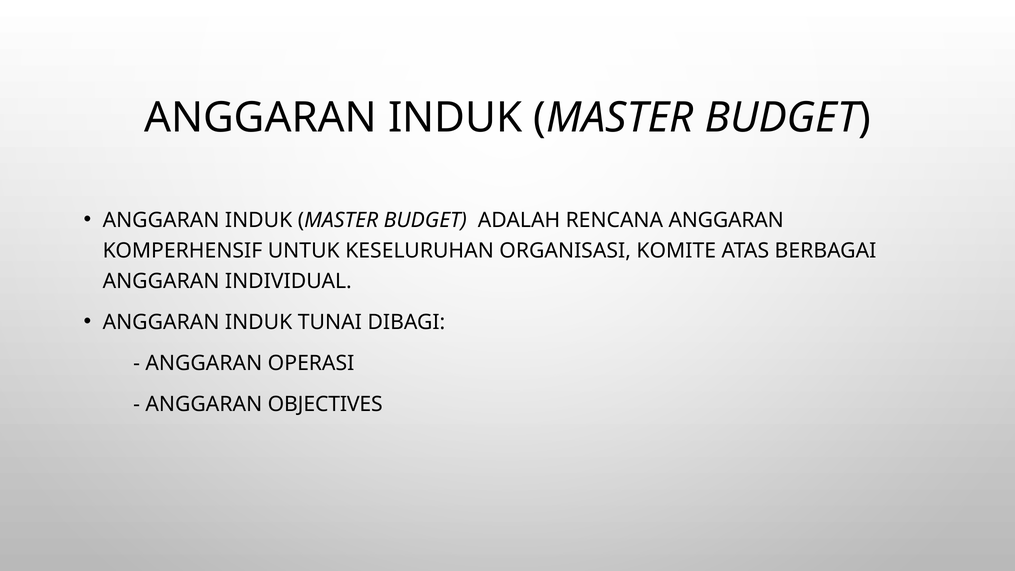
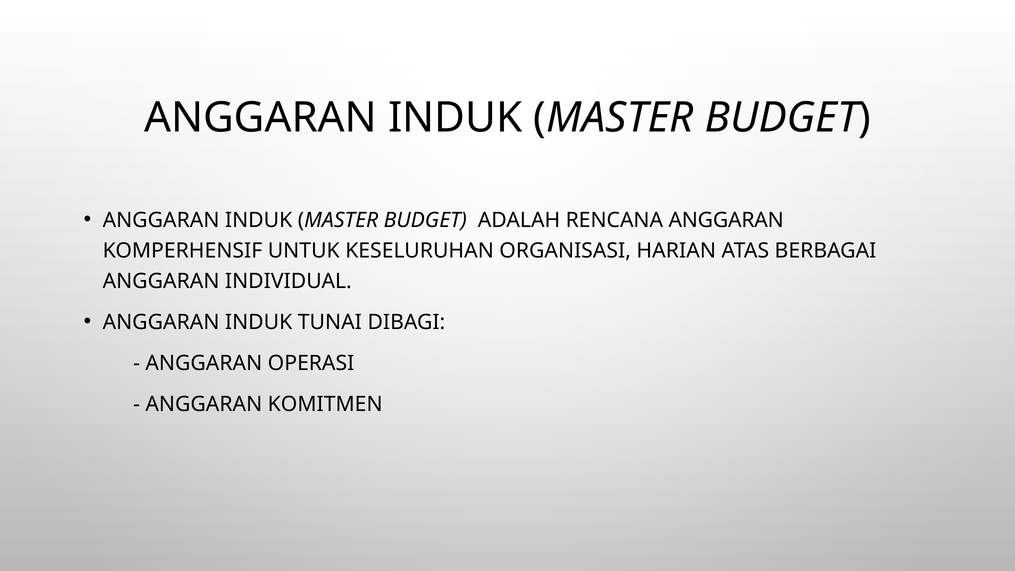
KOMITE: KOMITE -> HARIAN (676, 251)
OBJECTIVES: OBJECTIVES -> KOMITMEN (325, 404)
